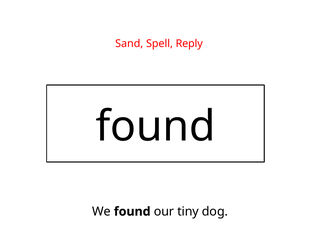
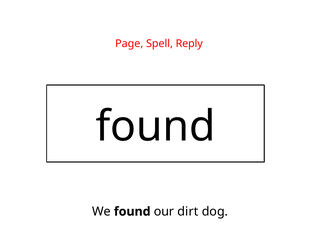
Sand: Sand -> Page (129, 43)
tiny: tiny -> dirt (188, 211)
